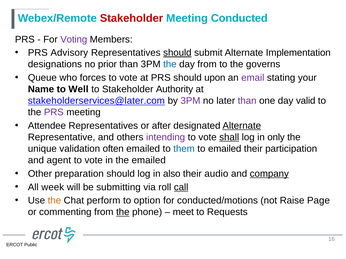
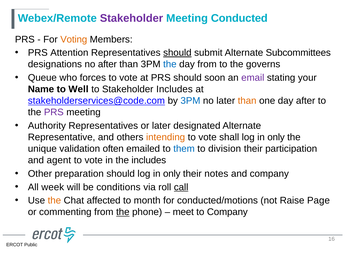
Stakeholder colour: red -> purple (131, 18)
Voting colour: purple -> orange (74, 39)
Advisory: Advisory -> Attention (69, 53)
Implementation: Implementation -> Subcommittees (298, 53)
no prior: prior -> after (107, 64)
upon: upon -> soon (215, 78)
Stakeholder Authority: Authority -> Includes (174, 89)
stakeholderservices@later.com: stakeholderservices@later.com -> stakeholderservices@code.com (96, 101)
3PM colour: purple -> blue (190, 101)
than colour: purple -> orange (247, 101)
day valid: valid -> after (306, 101)
Attendee: Attendee -> Authority (47, 126)
or after: after -> later (161, 126)
Alternate underline: present -> none (242, 126)
intending colour: purple -> orange (166, 137)
shall underline: present -> none (229, 137)
to emailed: emailed -> division (225, 149)
the emailed: emailed -> includes (149, 161)
should log in also: also -> only (172, 174)
audio: audio -> notes (216, 174)
company underline: present -> none (269, 174)
submitting: submitting -> conditions (118, 187)
perform: perform -> affected (104, 201)
option: option -> month (147, 201)
to Requests: Requests -> Company (227, 212)
